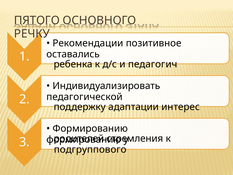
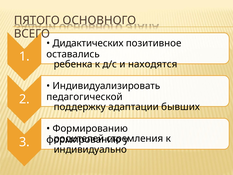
РЕЧКУ: РЕЧКУ -> ВСЕГО (32, 34)
Рекомендации: Рекомендации -> Дидактических (88, 43)
педагогич: педагогич -> находятся (153, 64)
интерес: интерес -> бывших (181, 107)
подгруппового: подгруппового -> индивидуально (90, 149)
